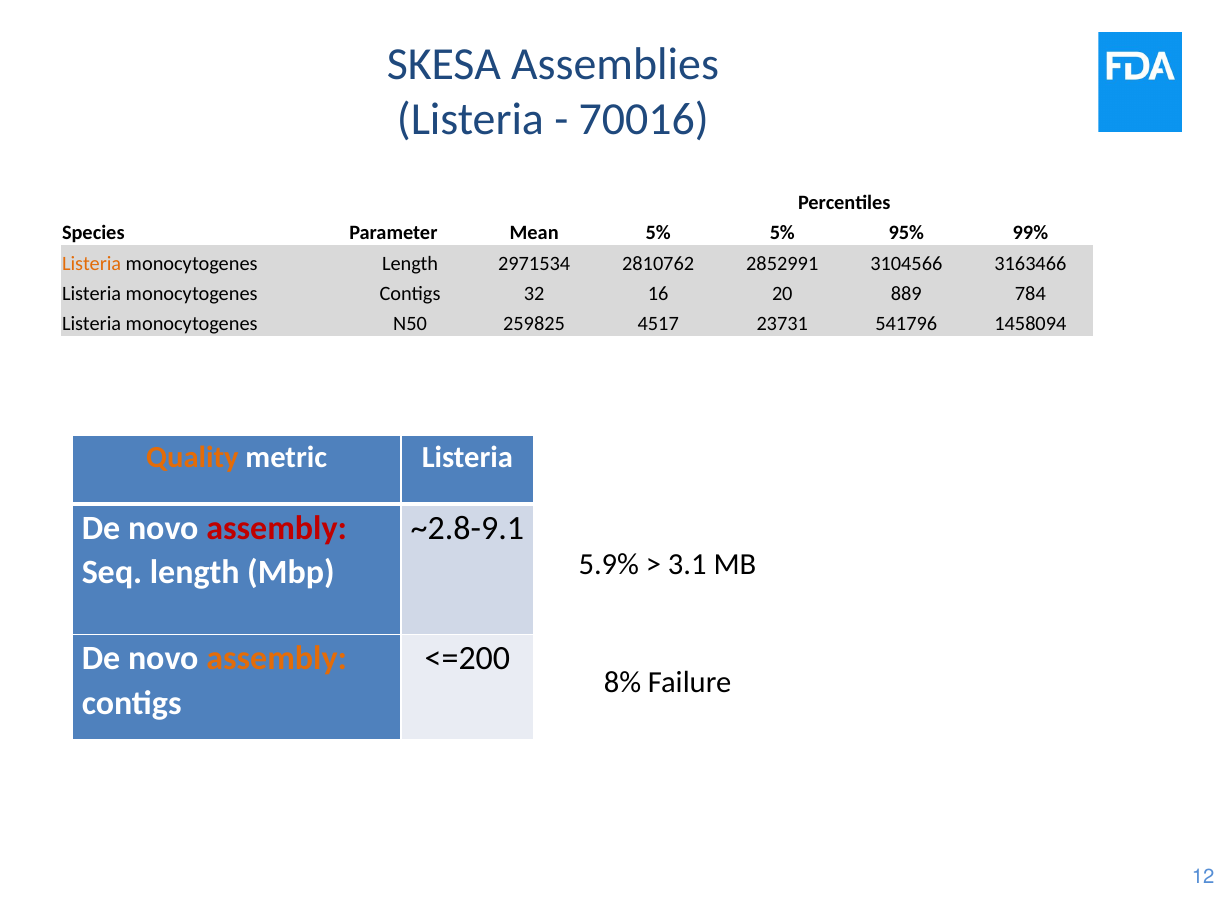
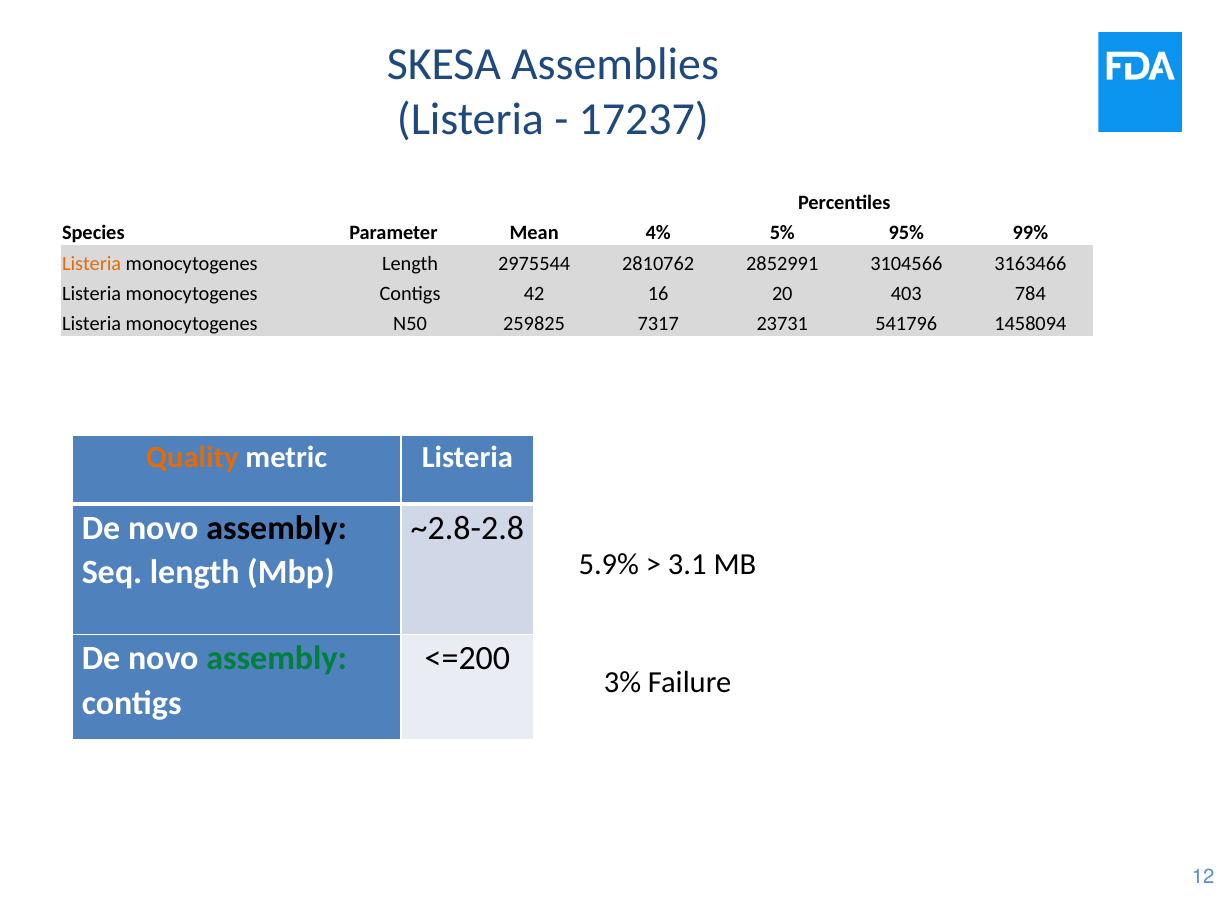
70016: 70016 -> 17237 (644, 119)
Mean 5%: 5% -> 4% (658, 233)
2971534: 2971534 -> 2975544 (534, 264)
32: 32 -> 42 (534, 294)
889: 889 -> 403 (906, 294)
4517: 4517 -> 7317 (658, 324)
assembly colour: red -> black (277, 528)
~2.8-9.1: ~2.8-9.1 -> ~2.8-2.8 (467, 528)
assembly colour: orange -> green (277, 659)
8%: 8% -> 3% (622, 683)
